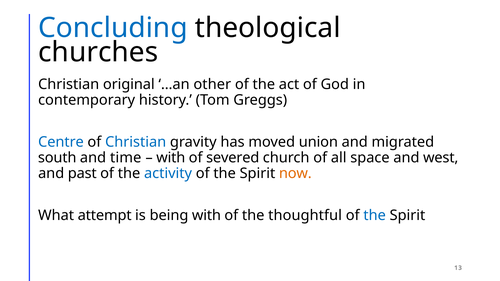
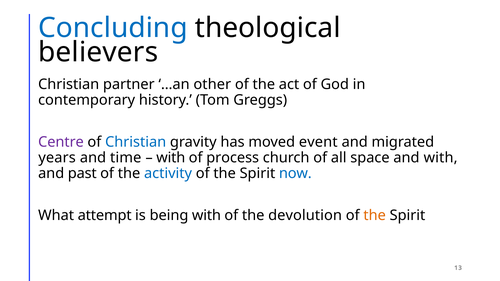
churches: churches -> believers (98, 52)
original: original -> partner (129, 85)
Centre colour: blue -> purple (61, 142)
union: union -> event (318, 142)
south: south -> years (57, 158)
severed: severed -> process (233, 158)
and west: west -> with (441, 158)
now colour: orange -> blue (295, 174)
thoughtful: thoughtful -> devolution (305, 215)
the colour: blue -> orange (375, 215)
